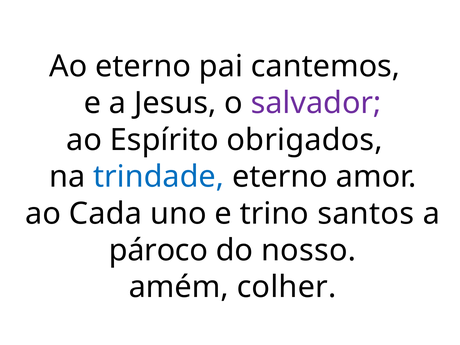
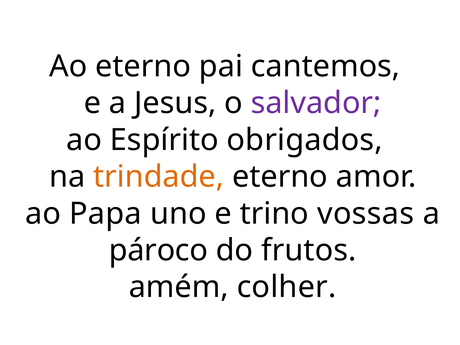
trindade colour: blue -> orange (159, 177)
Cada: Cada -> Papa (105, 214)
santos: santos -> vossas (366, 214)
nosso: nosso -> frutos (309, 250)
